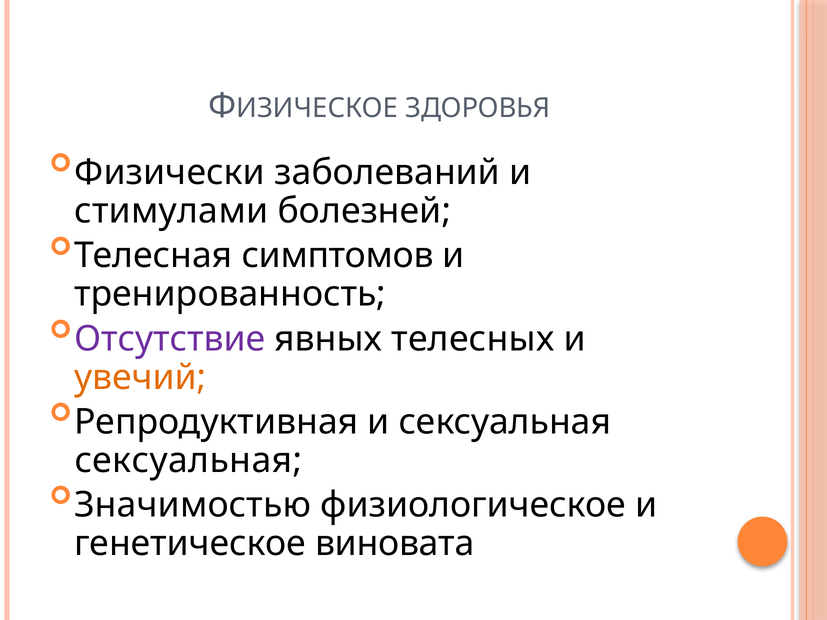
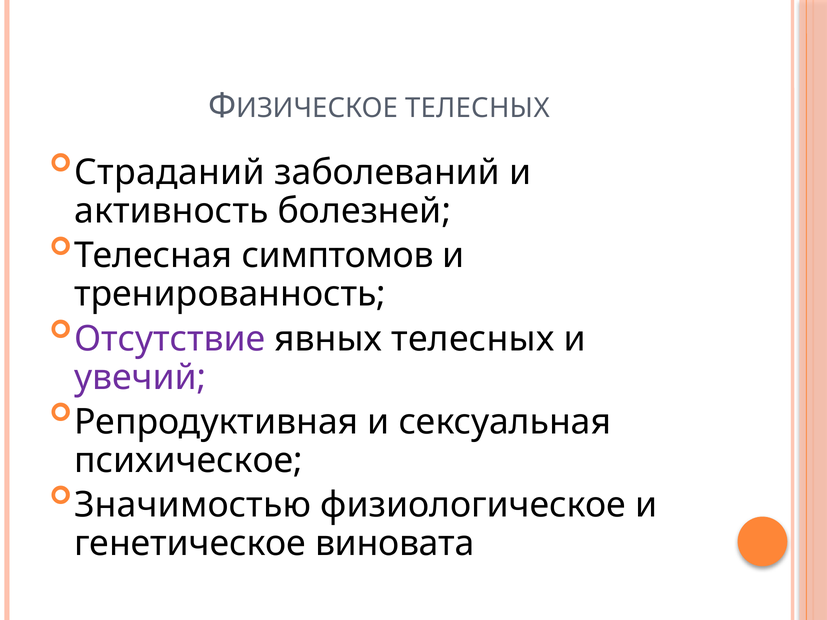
ЗДОРОВЬЯ: ЗДОРОВЬЯ -> ТЕЛЕСНЫХ (478, 108)
Физически: Физически -> Страданий (170, 173)
стимулами: стимулами -> активность (171, 211)
увечий colour: orange -> purple (140, 377)
сексуальная: сексуальная -> психическое (189, 461)
